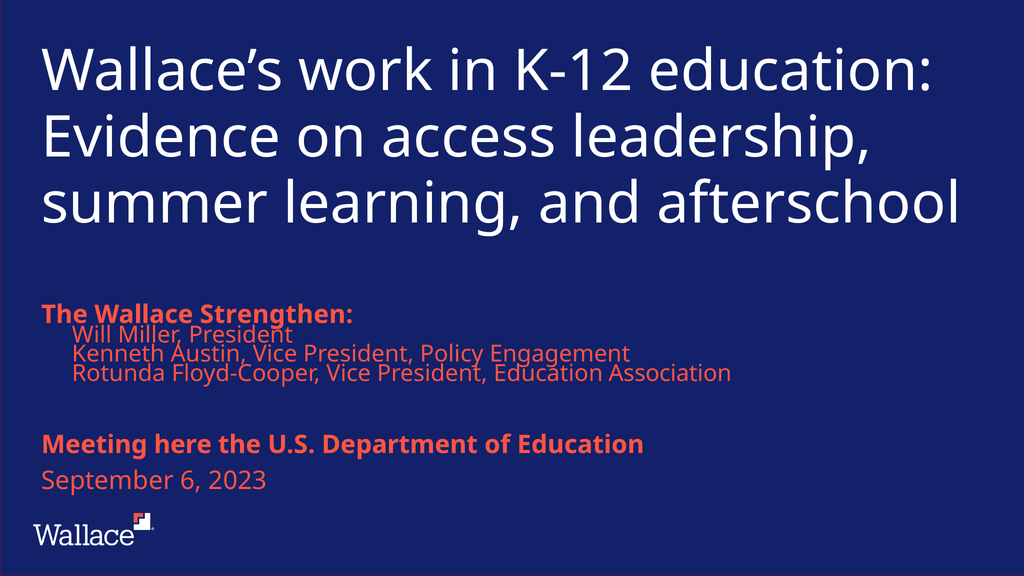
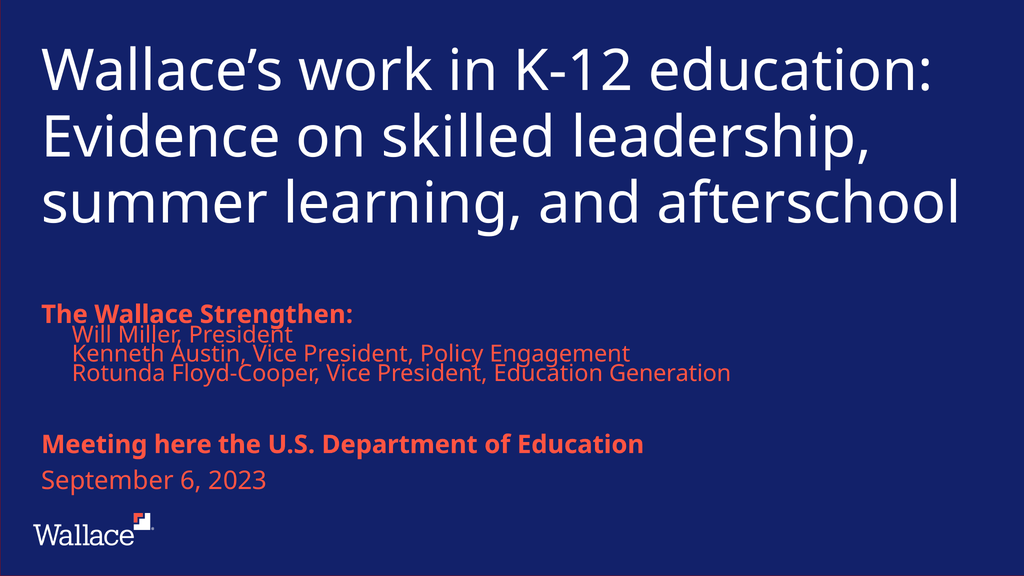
access: access -> skilled (469, 138)
Association: Association -> Generation (670, 373)
